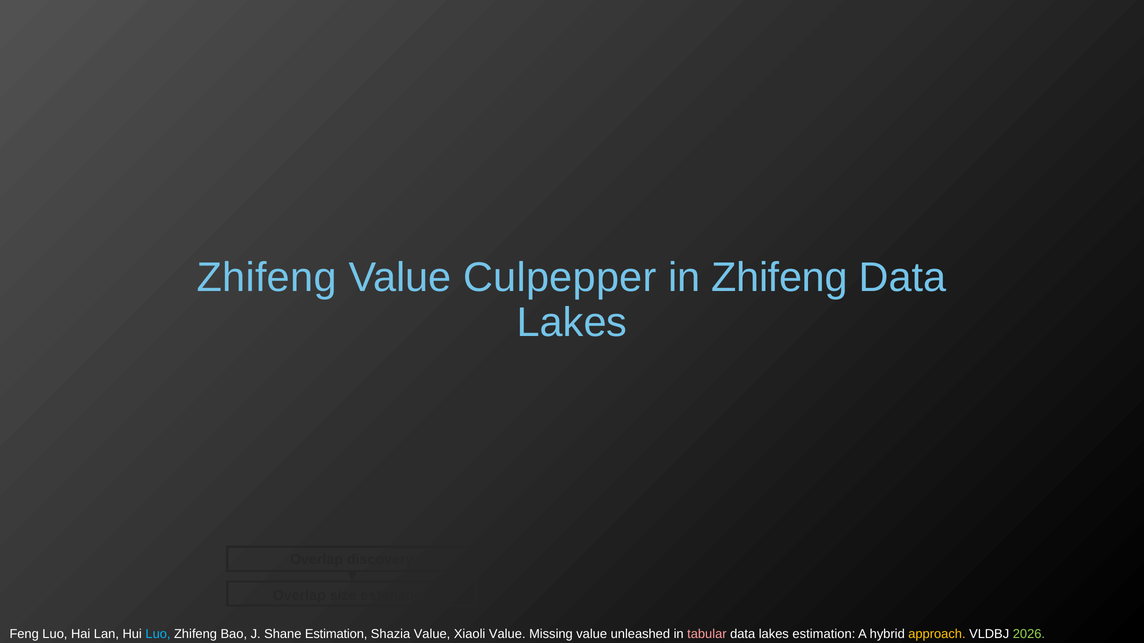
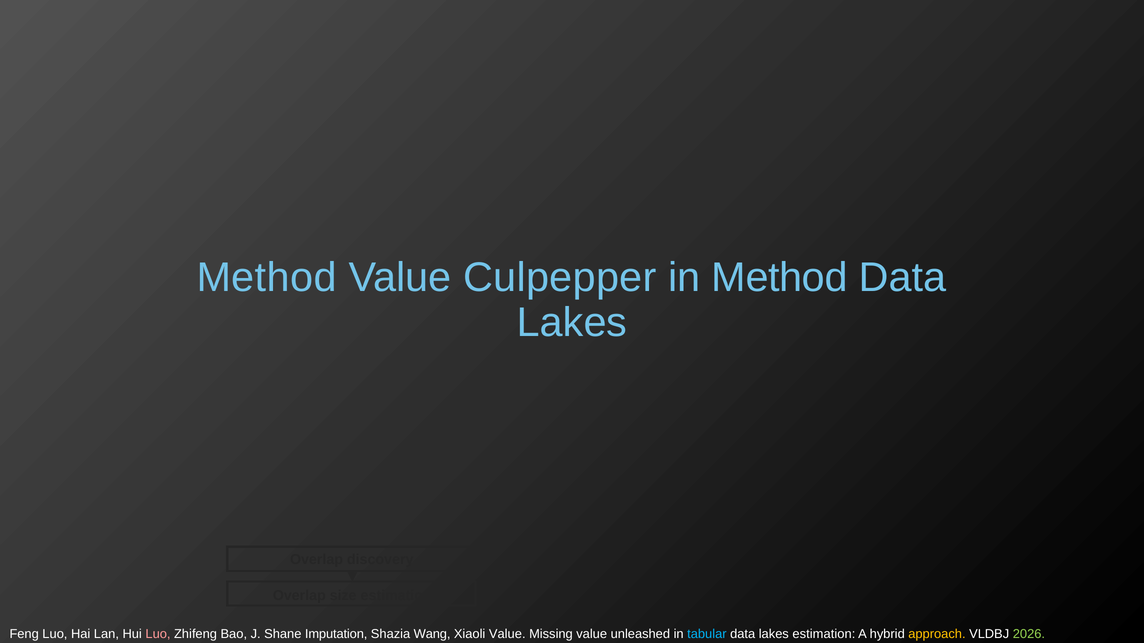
Zhifeng: Zhifeng -> Method (267, 278)
in Zhifeng: Zhifeng -> Method (780, 278)
Luo colour: light blue -> pink (158, 635)
Shane Estimation: Estimation -> Imputation (336, 635)
Shazia Value: Value -> Wang (432, 635)
tabular colour: pink -> light blue (707, 635)
